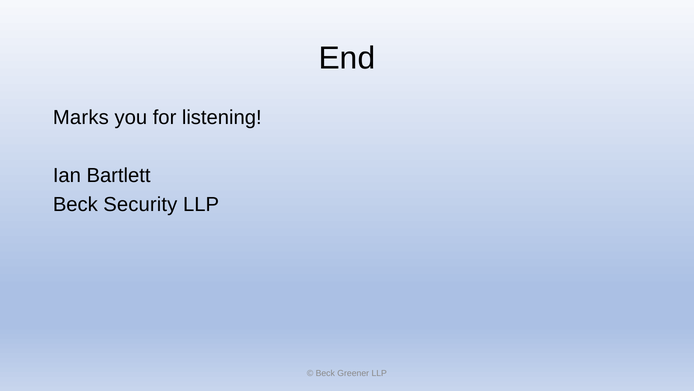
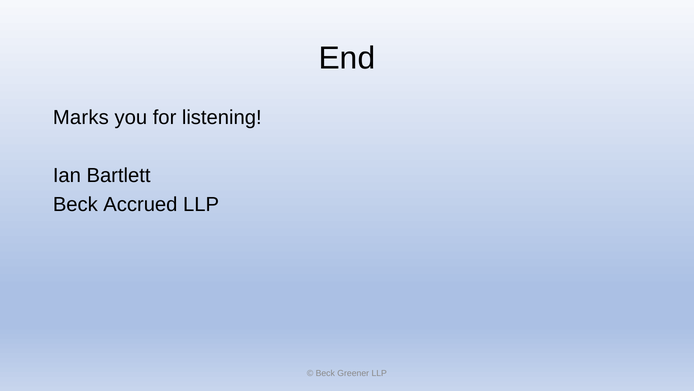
Security: Security -> Accrued (140, 204)
